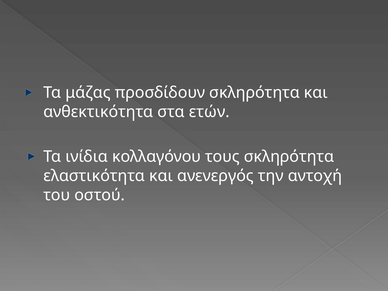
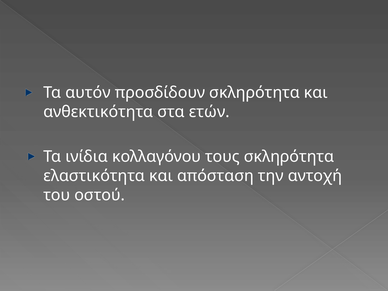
μάζας: μάζας -> αυτόν (88, 93)
ανενεργός: ανενεργός -> απόσταση (215, 176)
